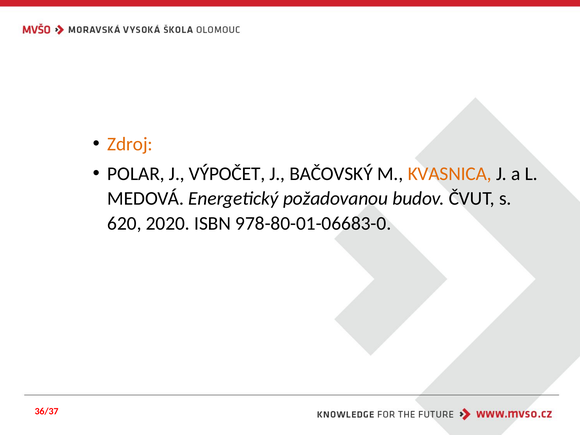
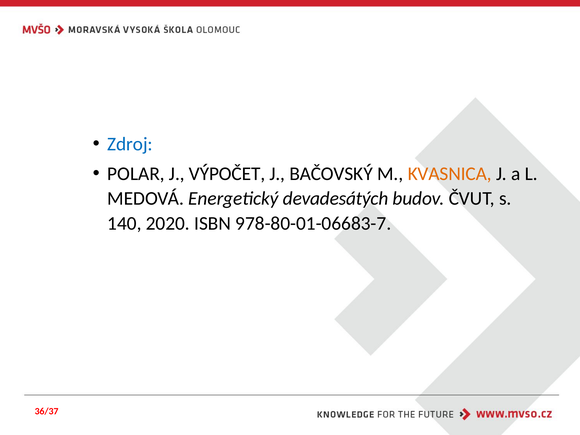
Zdroj colour: orange -> blue (130, 144)
požadovanou: požadovanou -> devadesátých (336, 199)
620: 620 -> 140 (124, 223)
978-80-01-06683-0: 978-80-01-06683-0 -> 978-80-01-06683-7 (313, 223)
